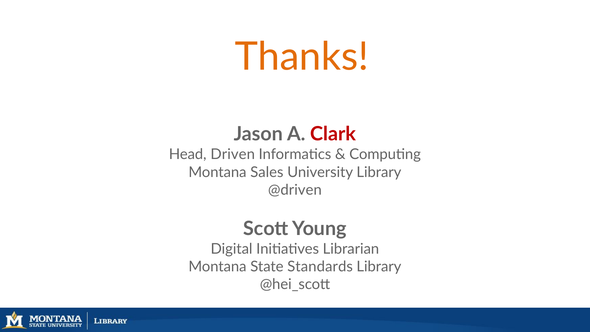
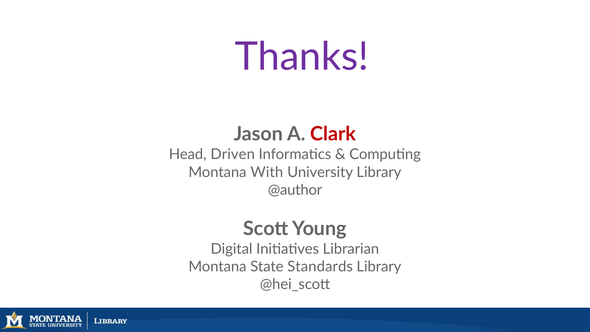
Thanks colour: orange -> purple (302, 57)
Sales: Sales -> With (267, 172)
@driven: @driven -> @author (295, 190)
